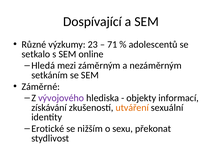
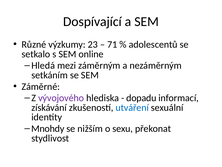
objekty: objekty -> dopadu (141, 98)
utváření colour: orange -> blue (132, 107)
Erotické: Erotické -> Mnohdy (48, 128)
